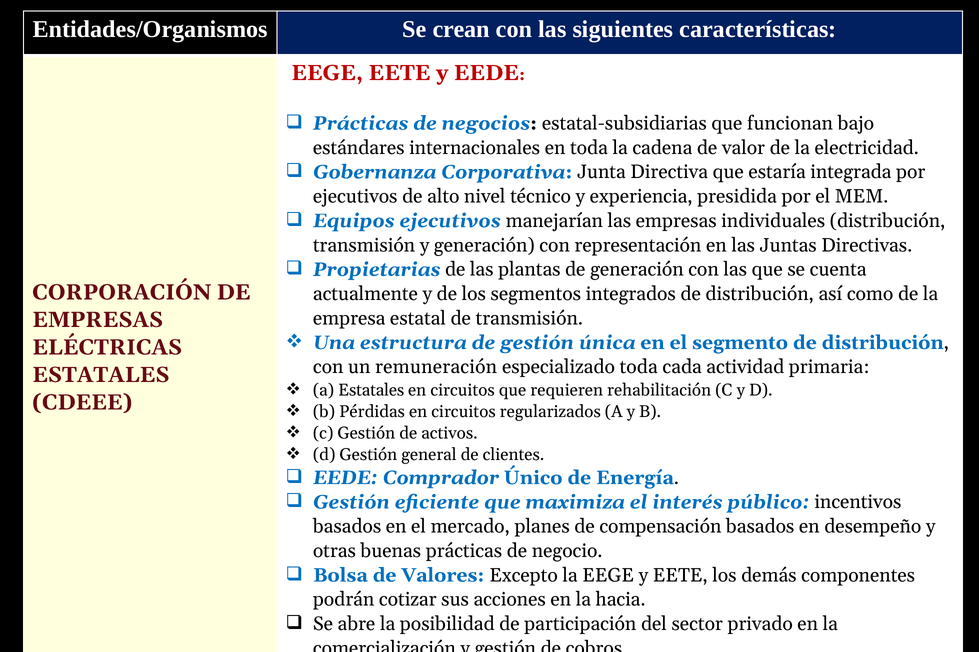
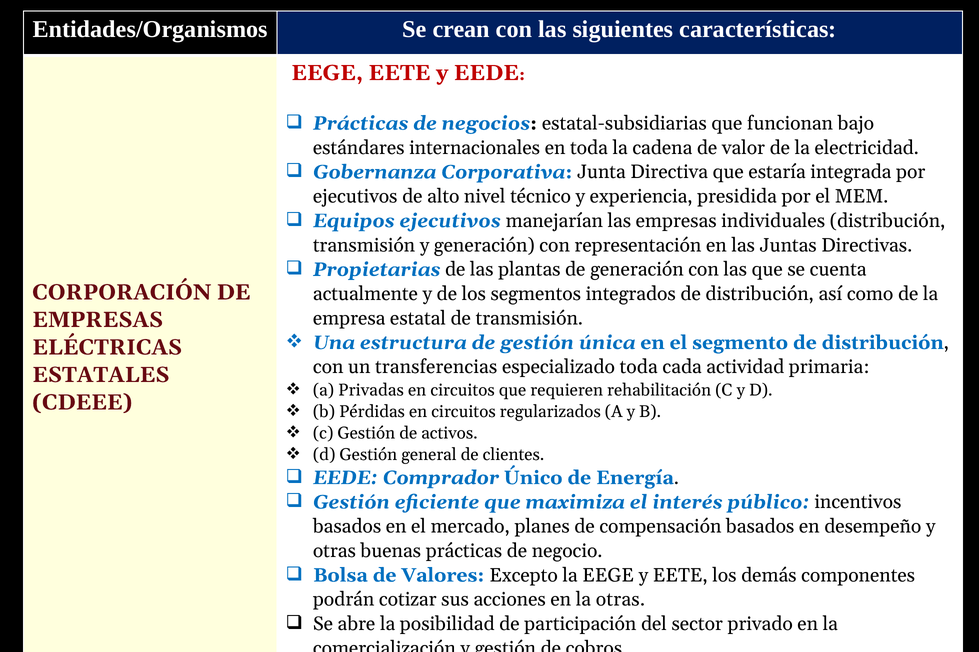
remuneración: remuneración -> transferencias (436, 367)
a Estatales: Estatales -> Privadas (371, 391)
la hacia: hacia -> otras (620, 600)
